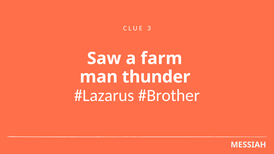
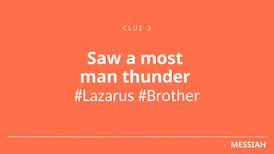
farm: farm -> most (162, 58)
